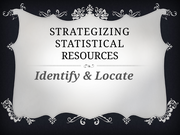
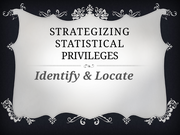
RESOURCES: RESOURCES -> PRIVILEGES (90, 56)
